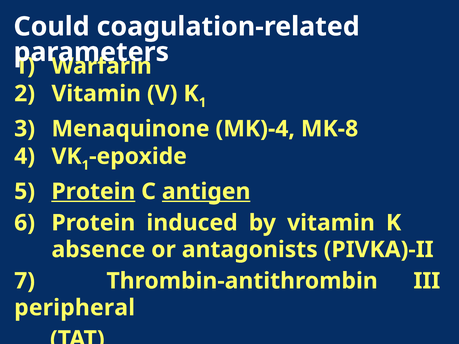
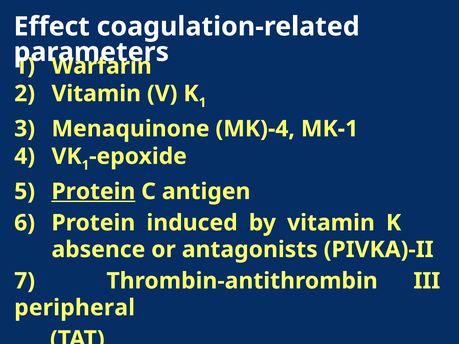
Could: Could -> Effect (52, 27)
MK-8: MK-8 -> MK-1 (330, 129)
antigen underline: present -> none (206, 192)
